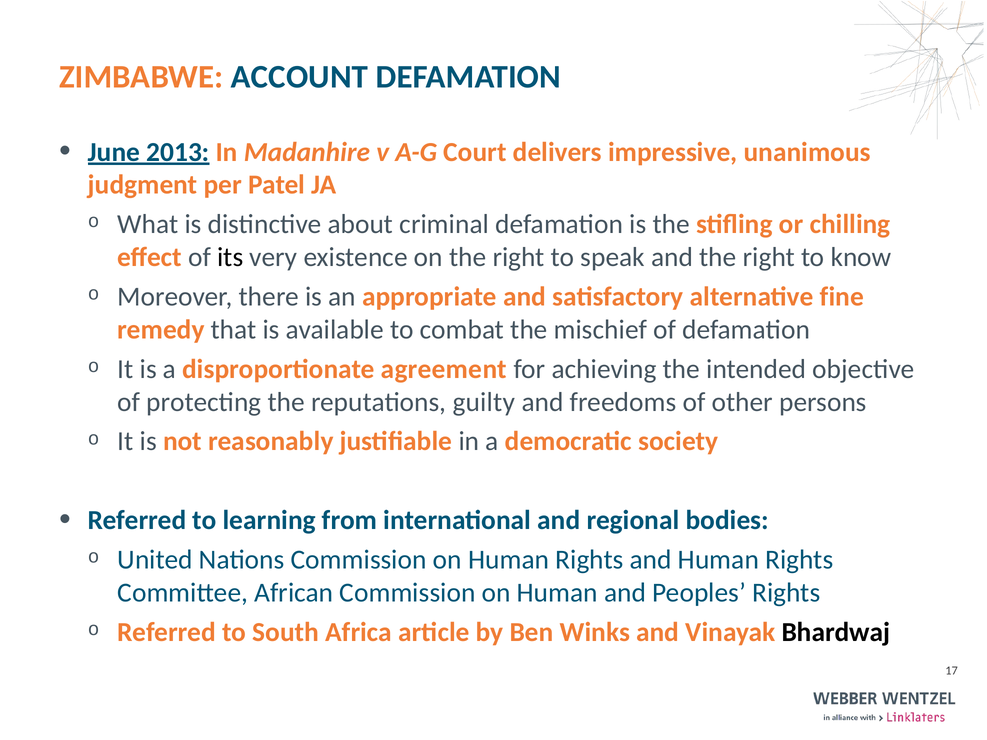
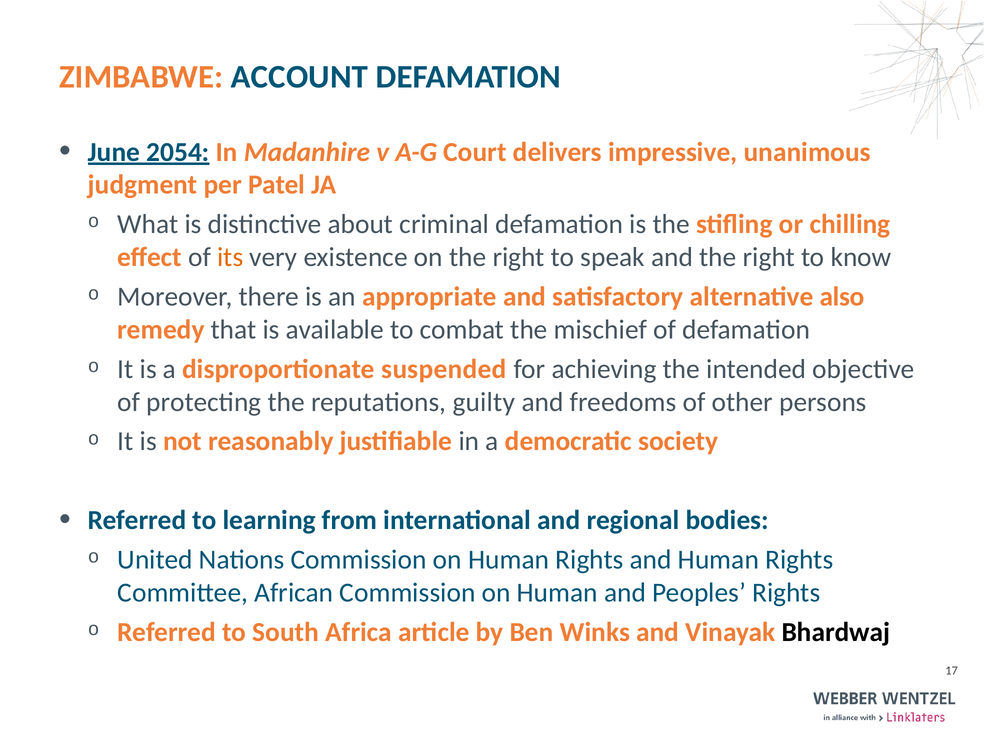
2013: 2013 -> 2054 (178, 152)
its colour: black -> orange (230, 257)
fine: fine -> also (842, 297)
agreement: agreement -> suspended (444, 369)
